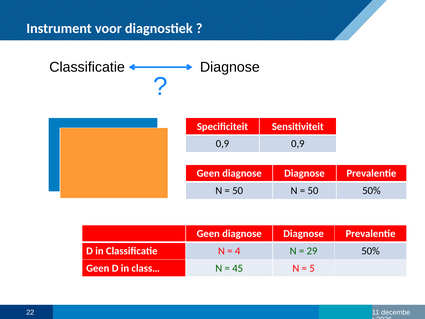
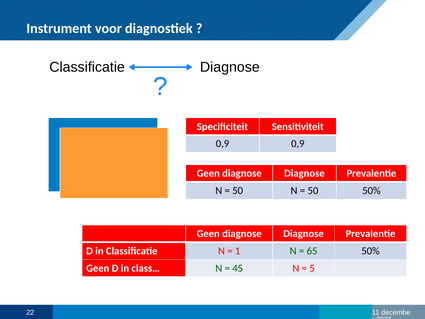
4: 4 -> 1 (238, 251)
29: 29 -> 65 (312, 251)
